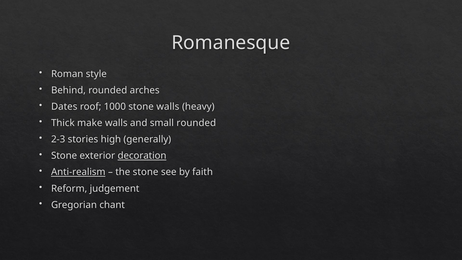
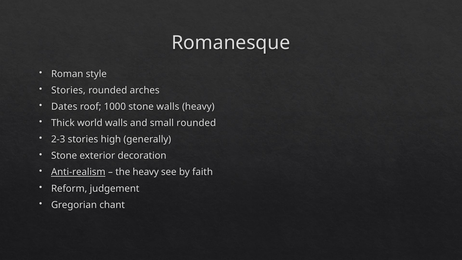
Behind: Behind -> Stories (68, 90)
make: make -> world (90, 123)
decoration underline: present -> none (142, 156)
the stone: stone -> heavy (146, 172)
